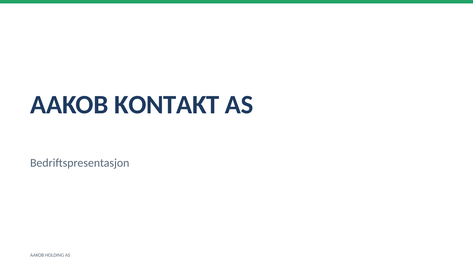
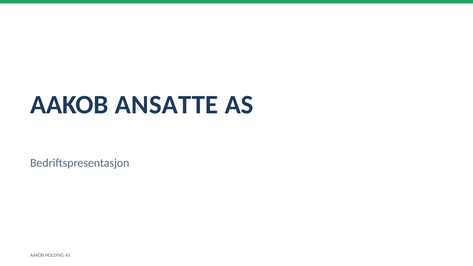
KONTAKT: KONTAKT -> ANSATTE (167, 105)
